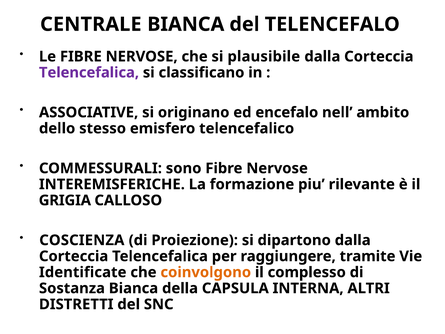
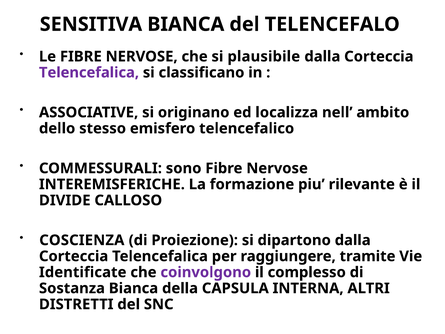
CENTRALE: CENTRALE -> SENSITIVA (91, 24)
encefalo: encefalo -> localizza (287, 112)
GRIGIA: GRIGIA -> DIVIDE (65, 200)
coinvolgono colour: orange -> purple (206, 272)
